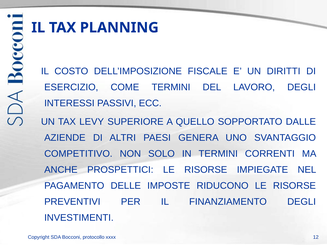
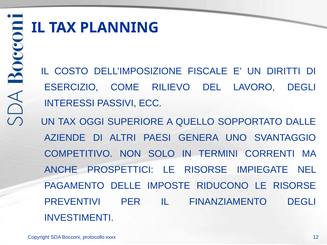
COME TERMINI: TERMINI -> RILIEVO (171, 87)
LEVY: LEVY -> OGGI (92, 122)
